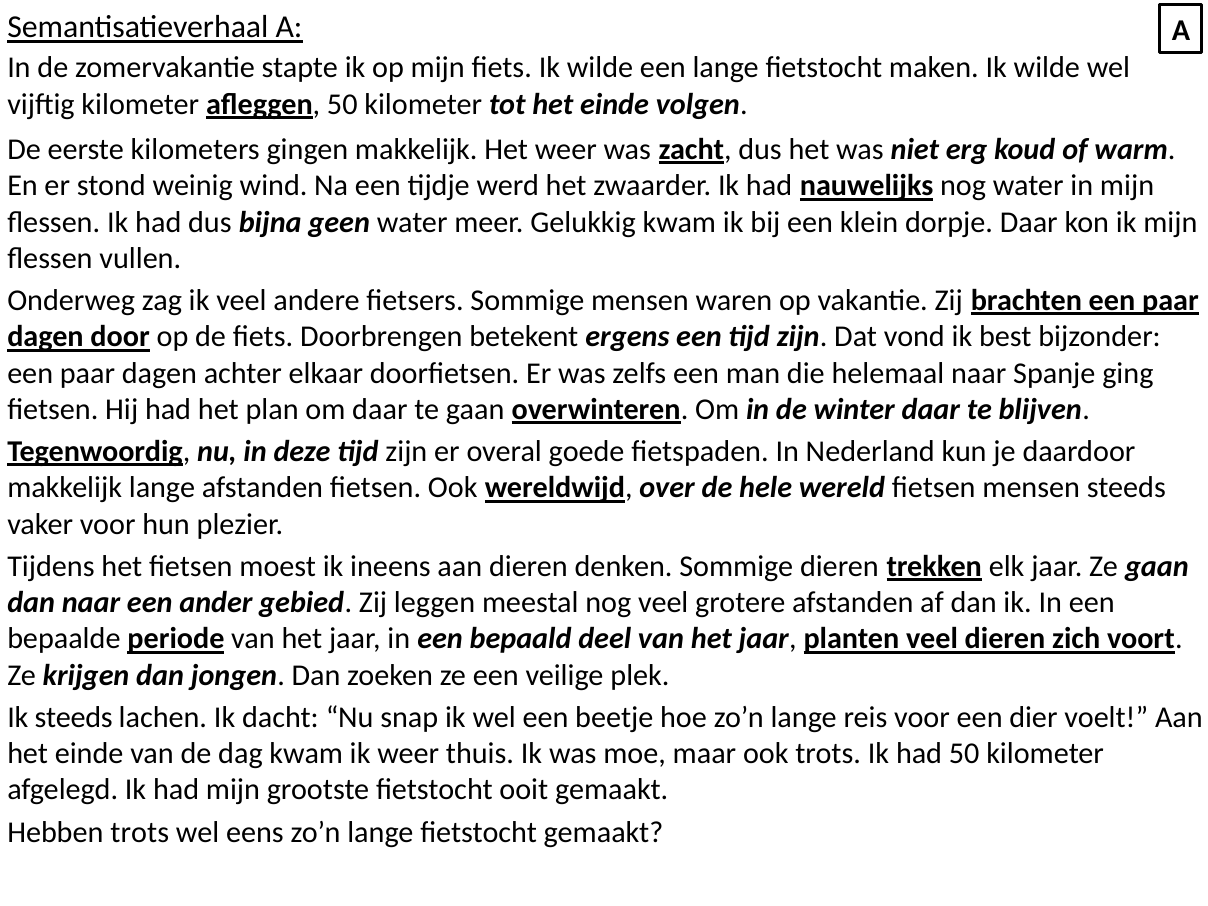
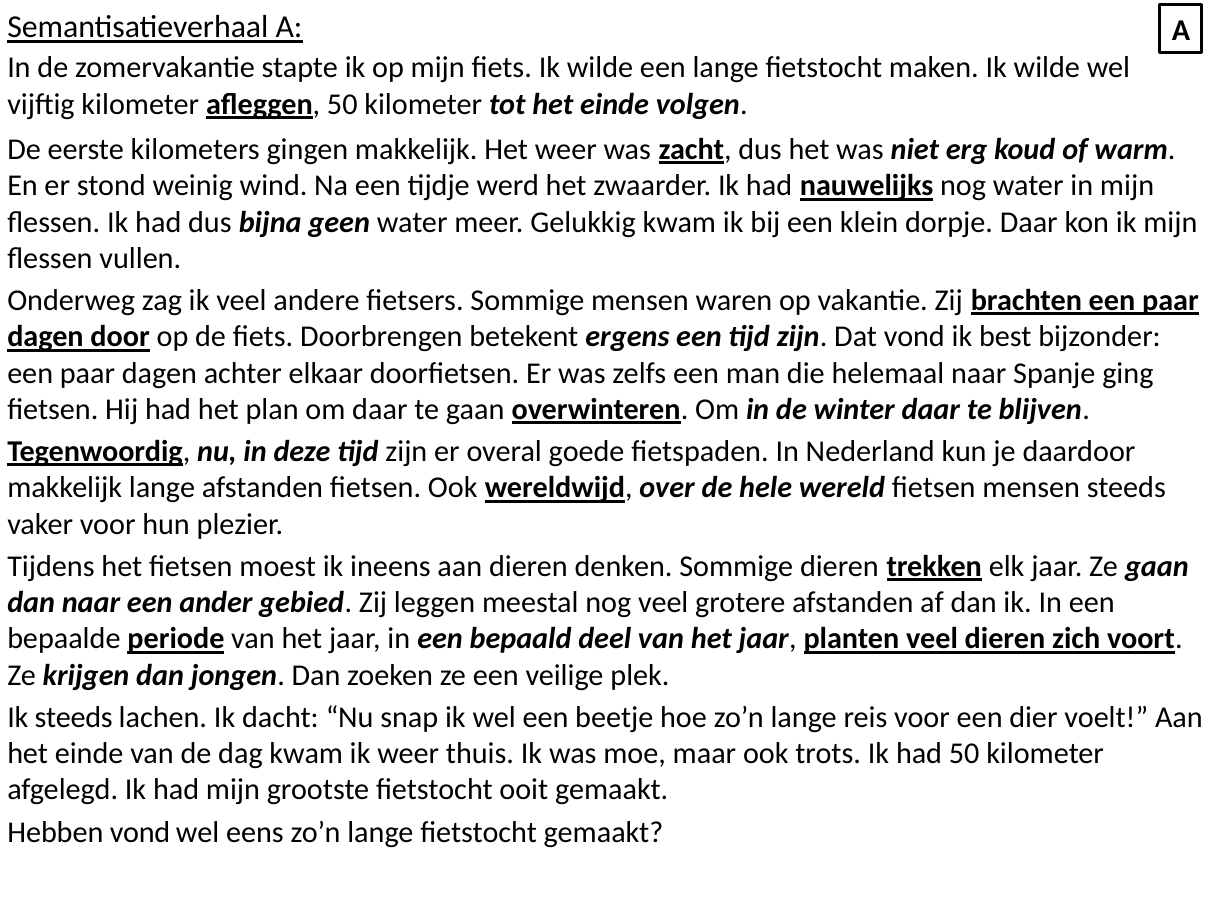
Hebben trots: trots -> vond (140, 832)
